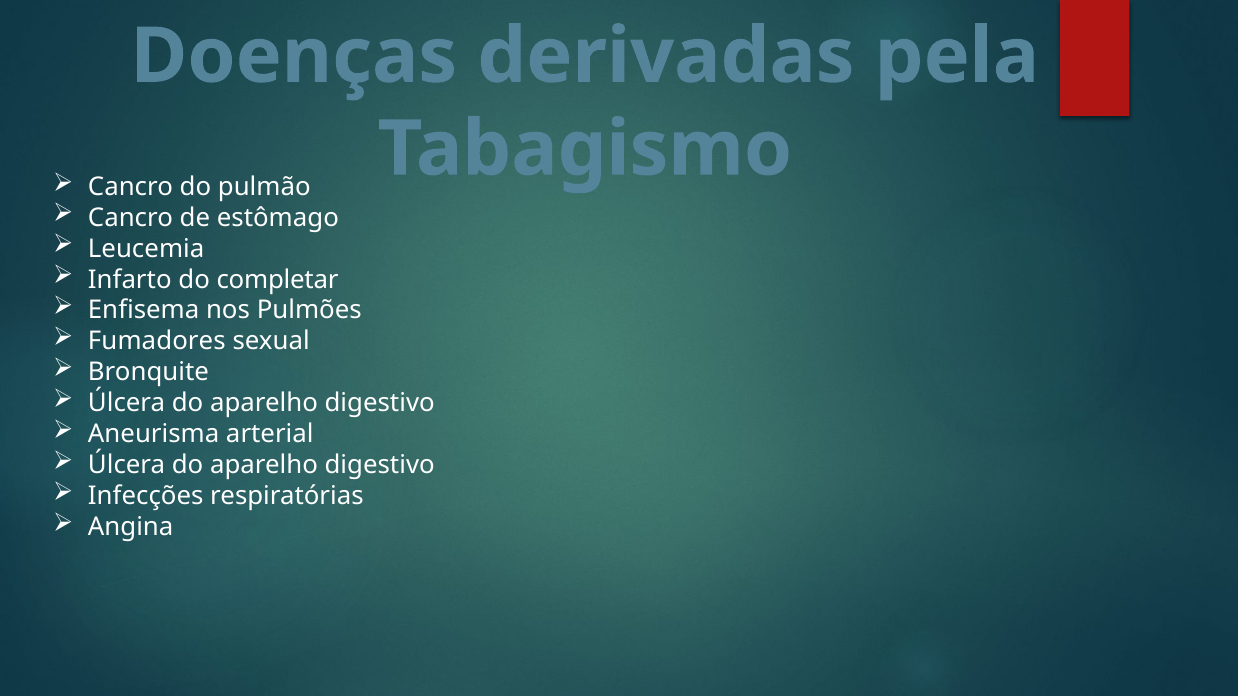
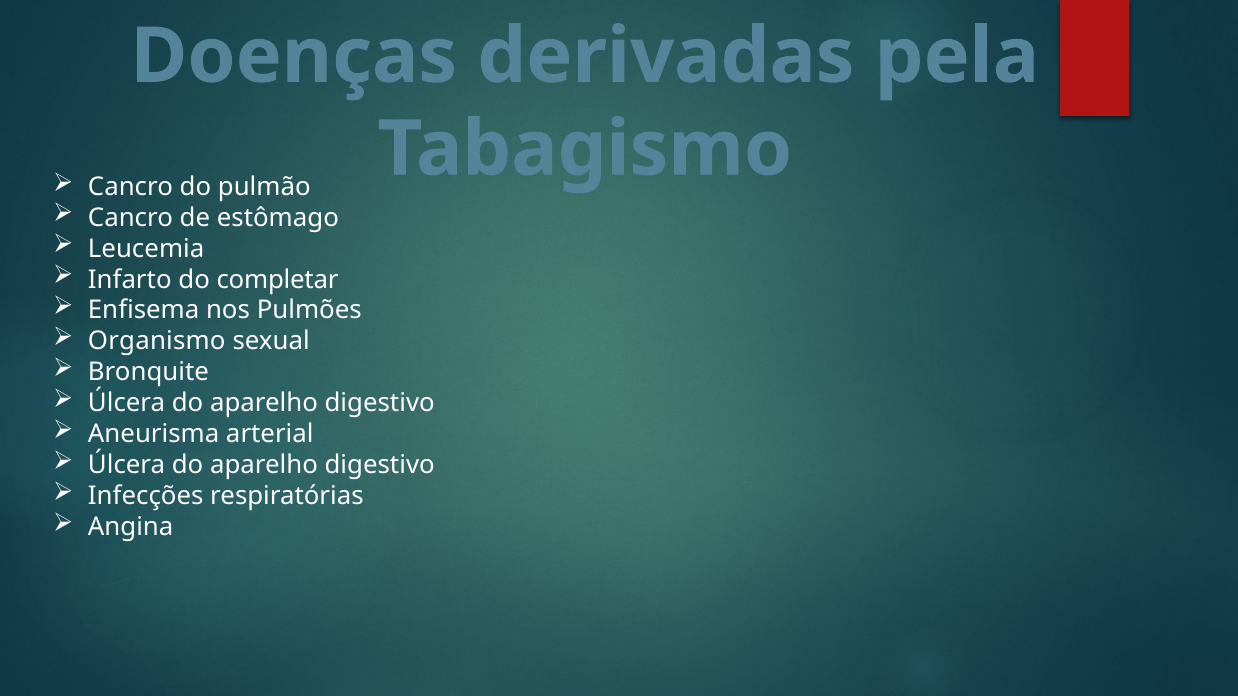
Fumadores: Fumadores -> Organismo (157, 342)
